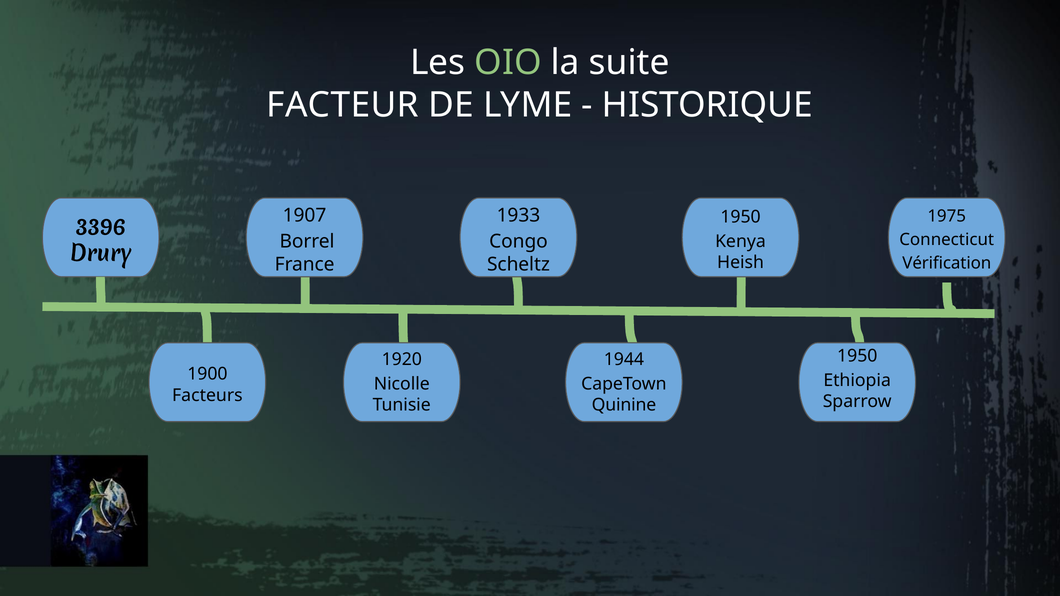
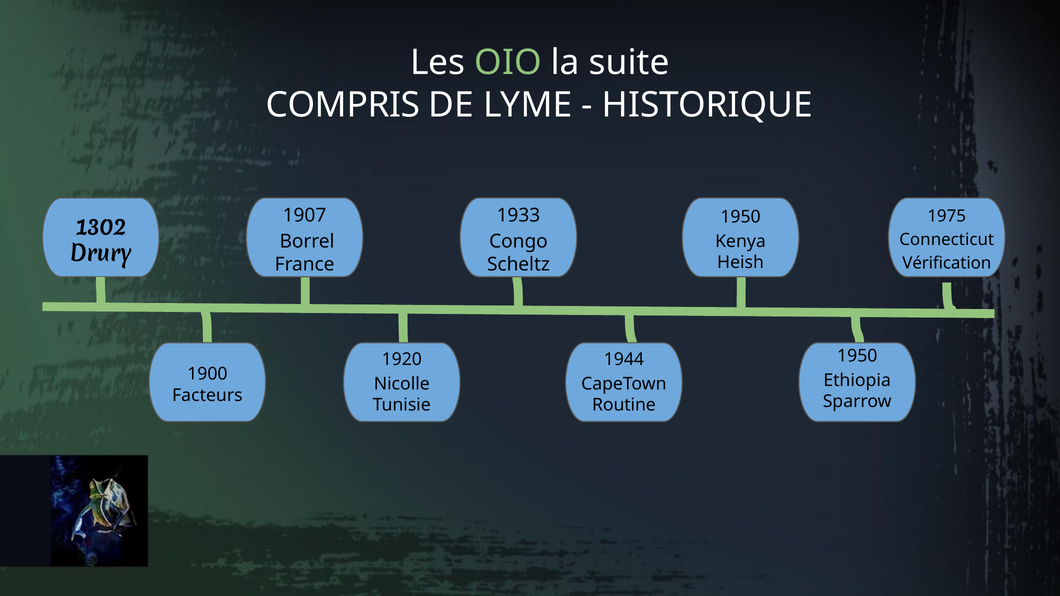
FACTEUR: FACTEUR -> COMPRIS (343, 105)
3396: 3396 -> 1302 (101, 227)
Quinine: Quinine -> Routine (624, 405)
